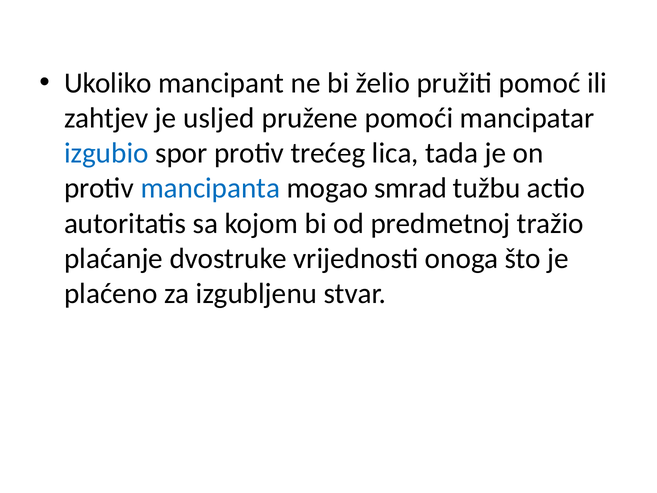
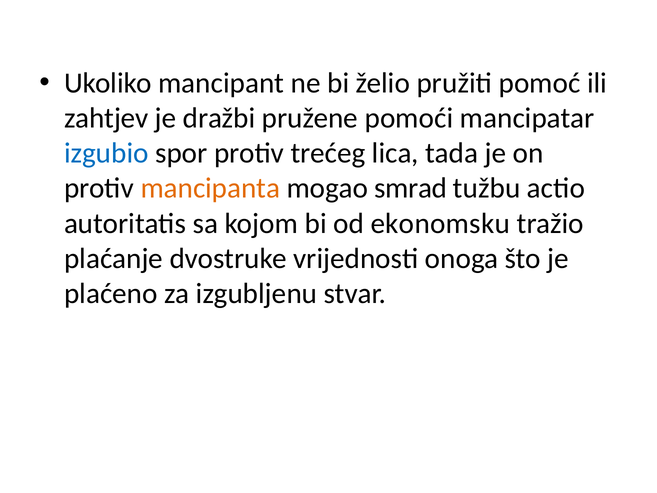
usljed: usljed -> dražbi (219, 118)
mancipanta colour: blue -> orange (210, 188)
predmetnoj: predmetnoj -> ekonomsku (440, 223)
